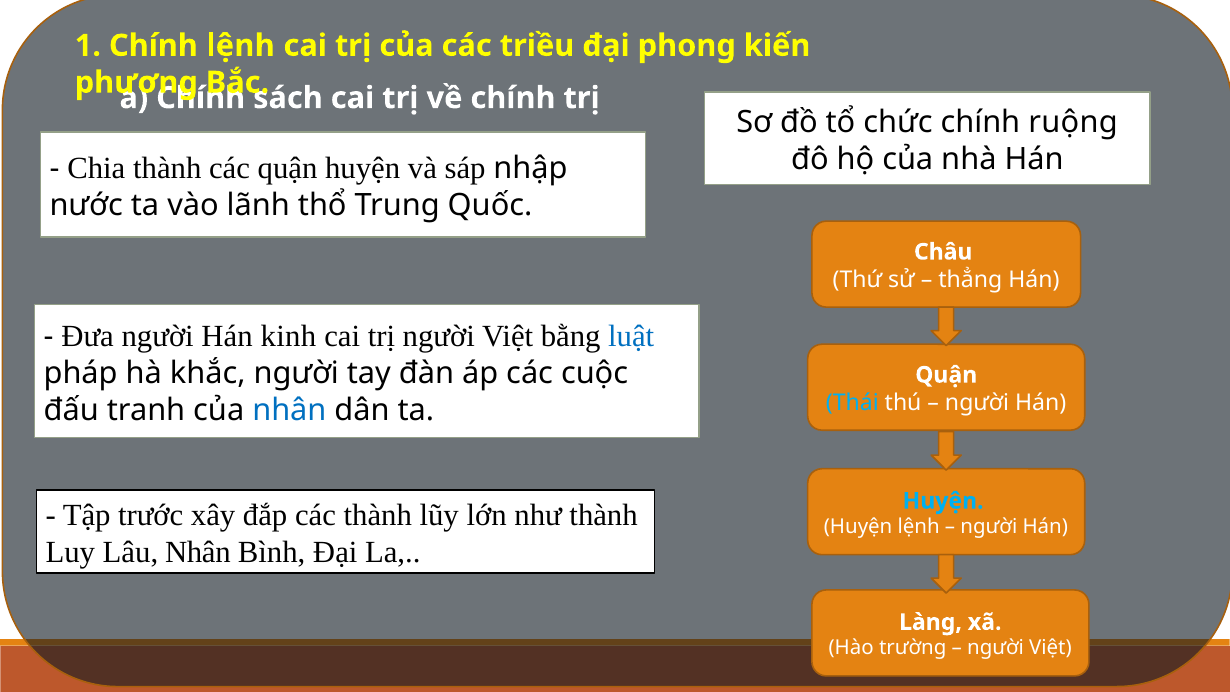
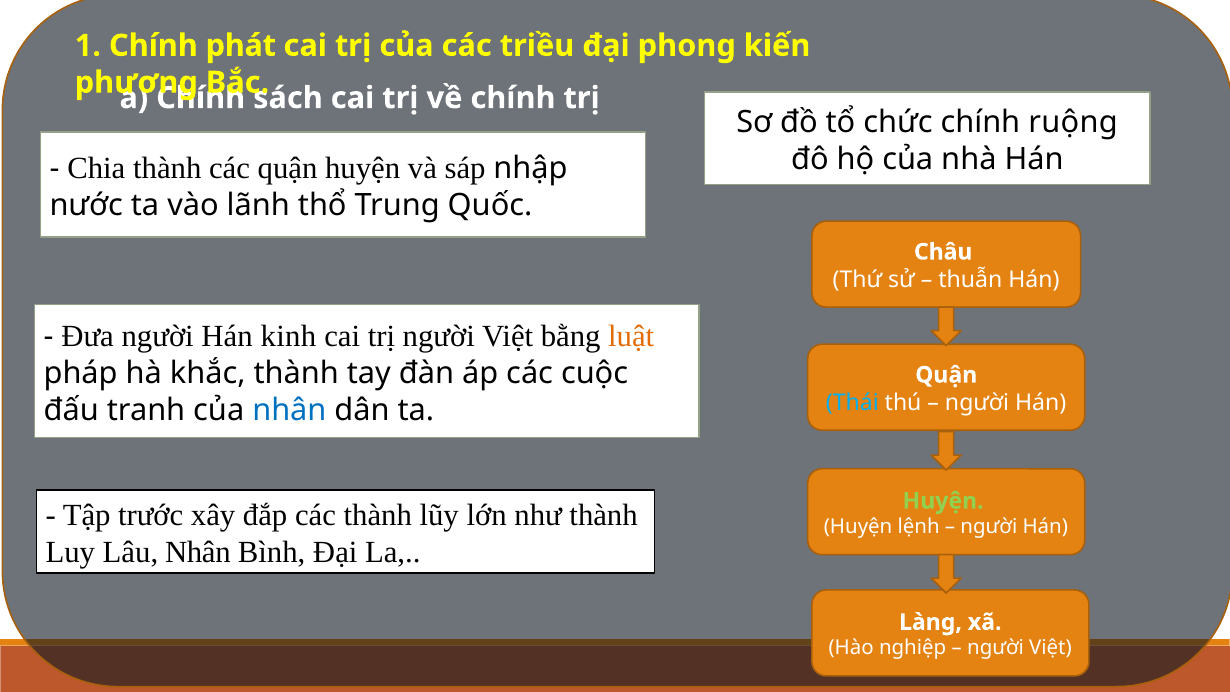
Chính lệnh: lệnh -> phát (241, 46)
thẳng: thẳng -> thuẫn (970, 280)
luật colour: blue -> orange (631, 336)
khắc người: người -> thành (296, 373)
Huyện colour: light blue -> light green (943, 501)
trường: trường -> nghiệp (913, 648)
